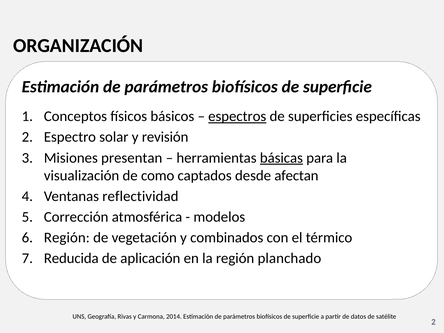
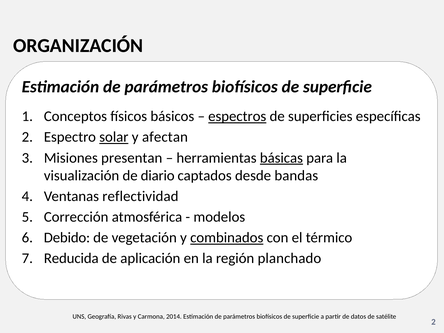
solar underline: none -> present (114, 137)
revisión: revisión -> afectan (165, 137)
como: como -> diario (158, 176)
afectan: afectan -> bandas (296, 176)
Región: Región -> Debido (67, 238)
combinados underline: none -> present (227, 238)
